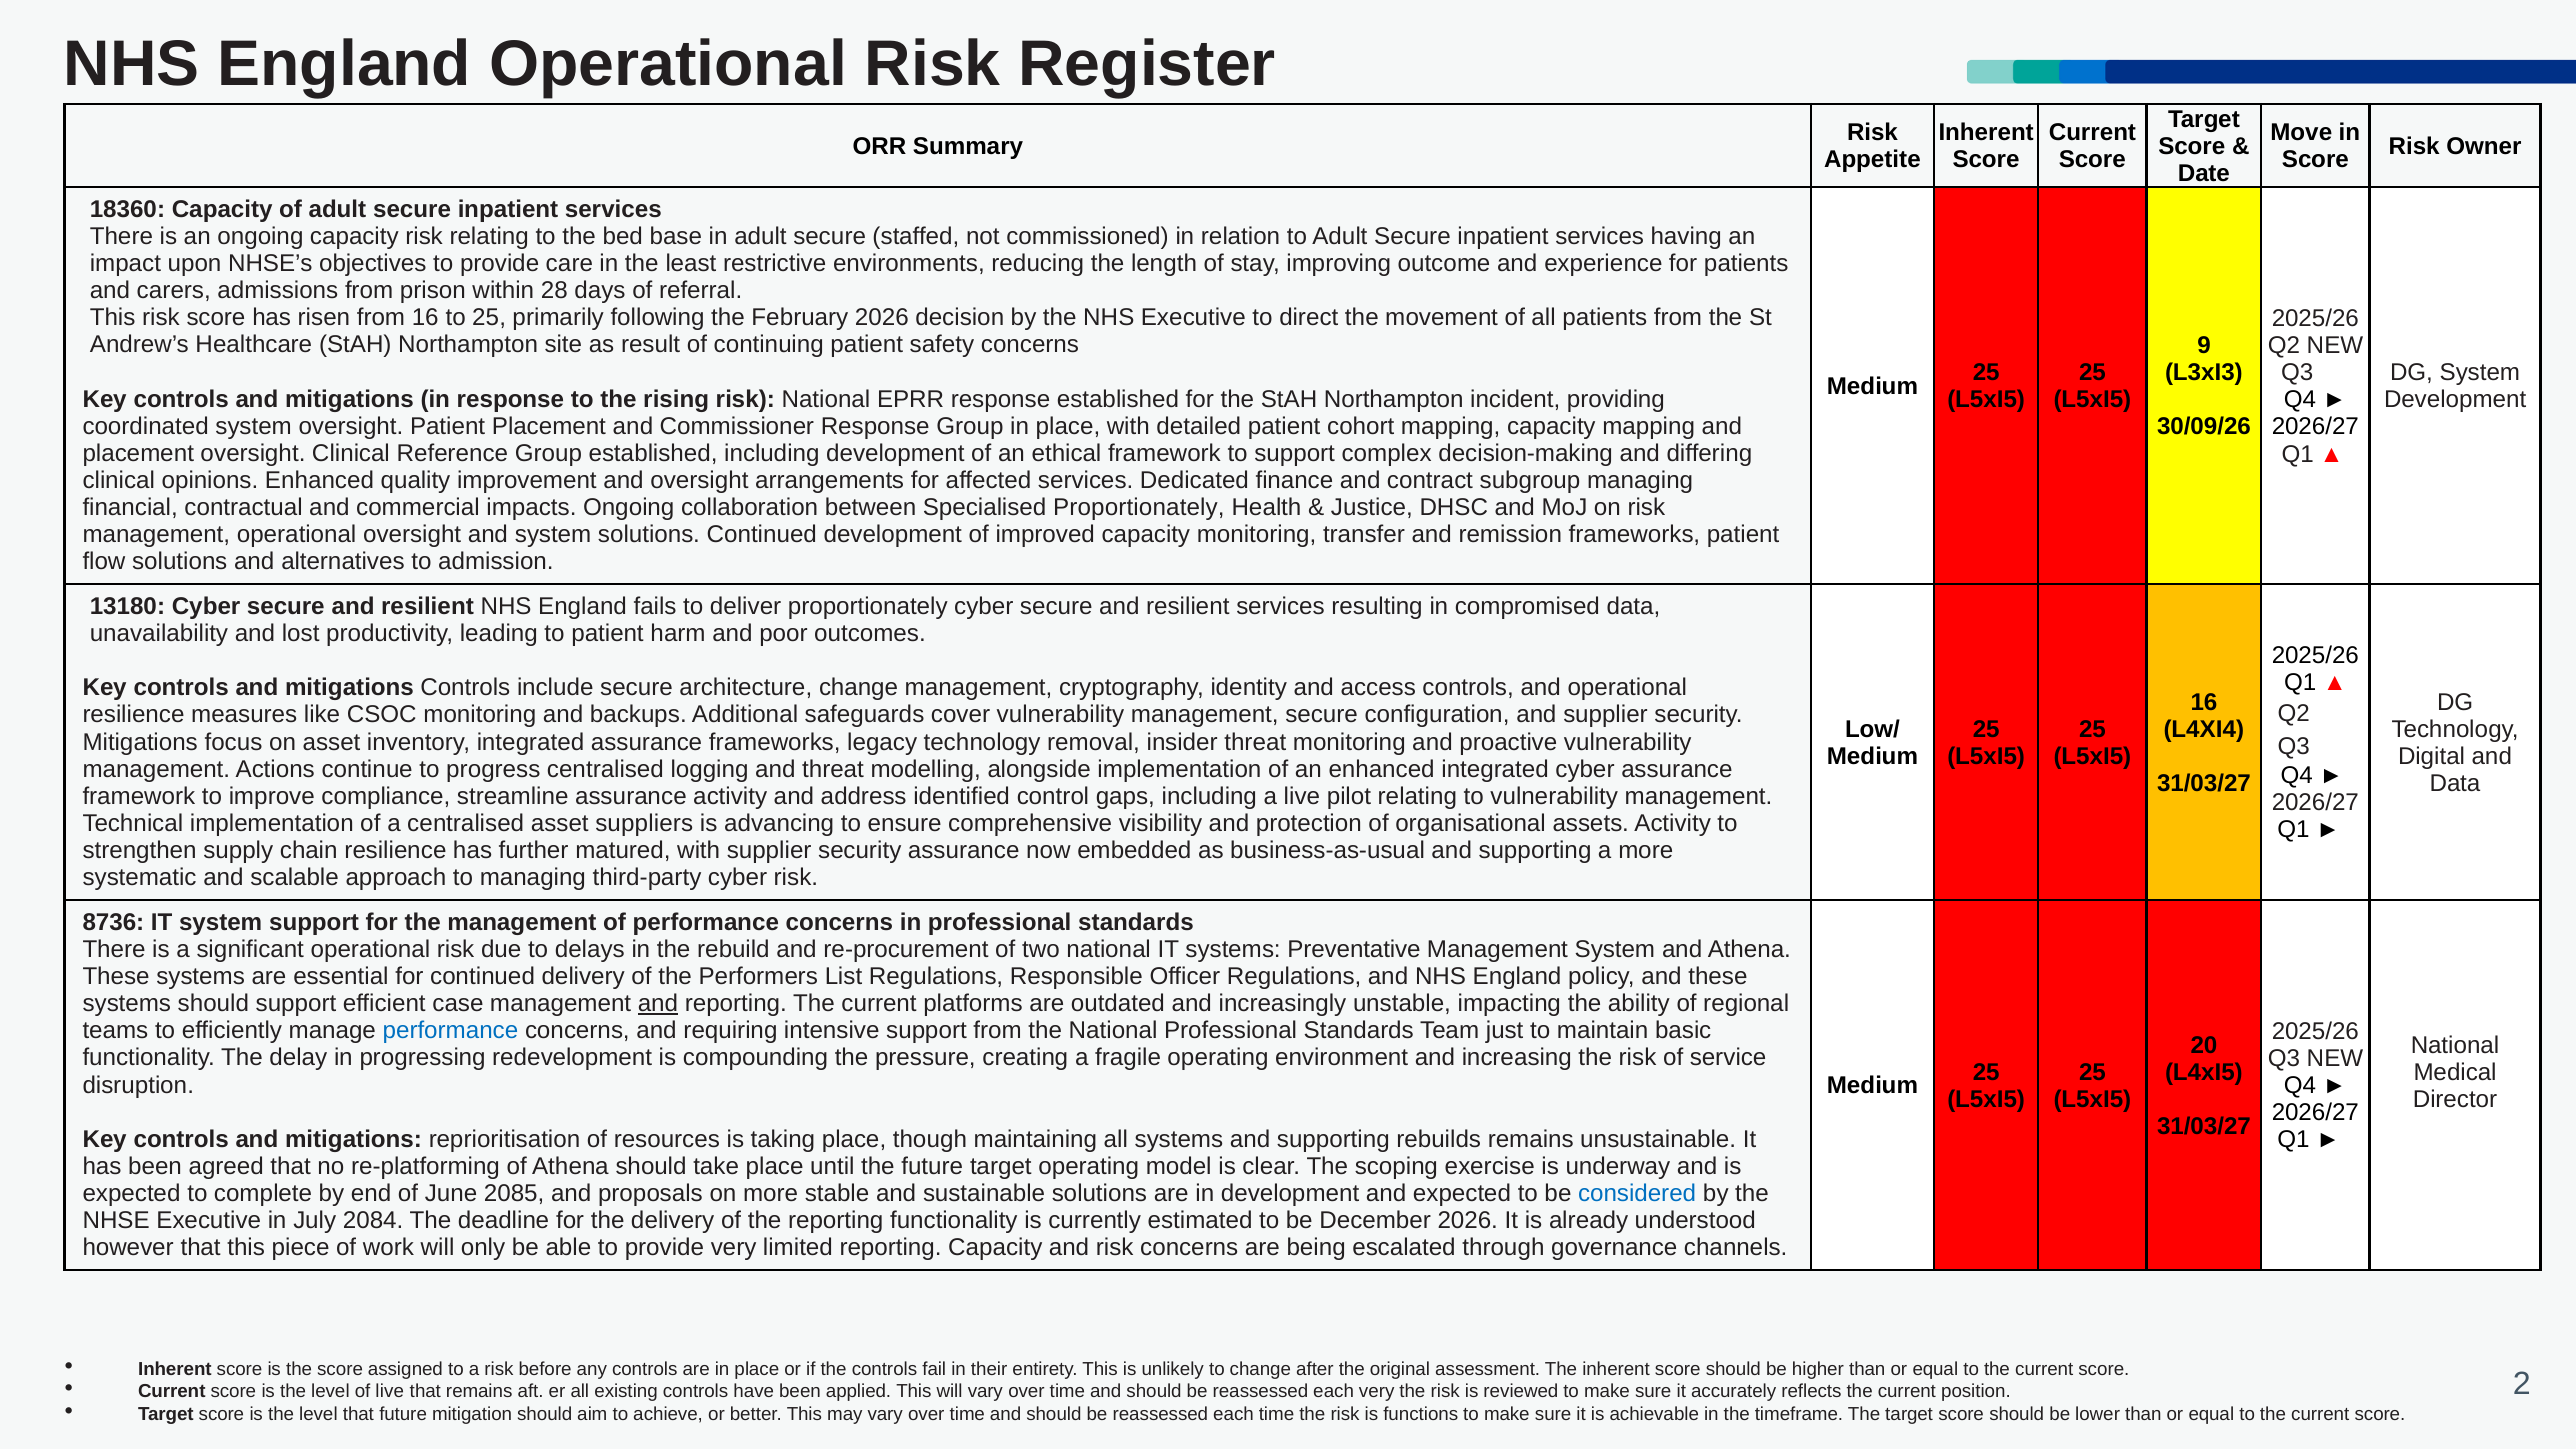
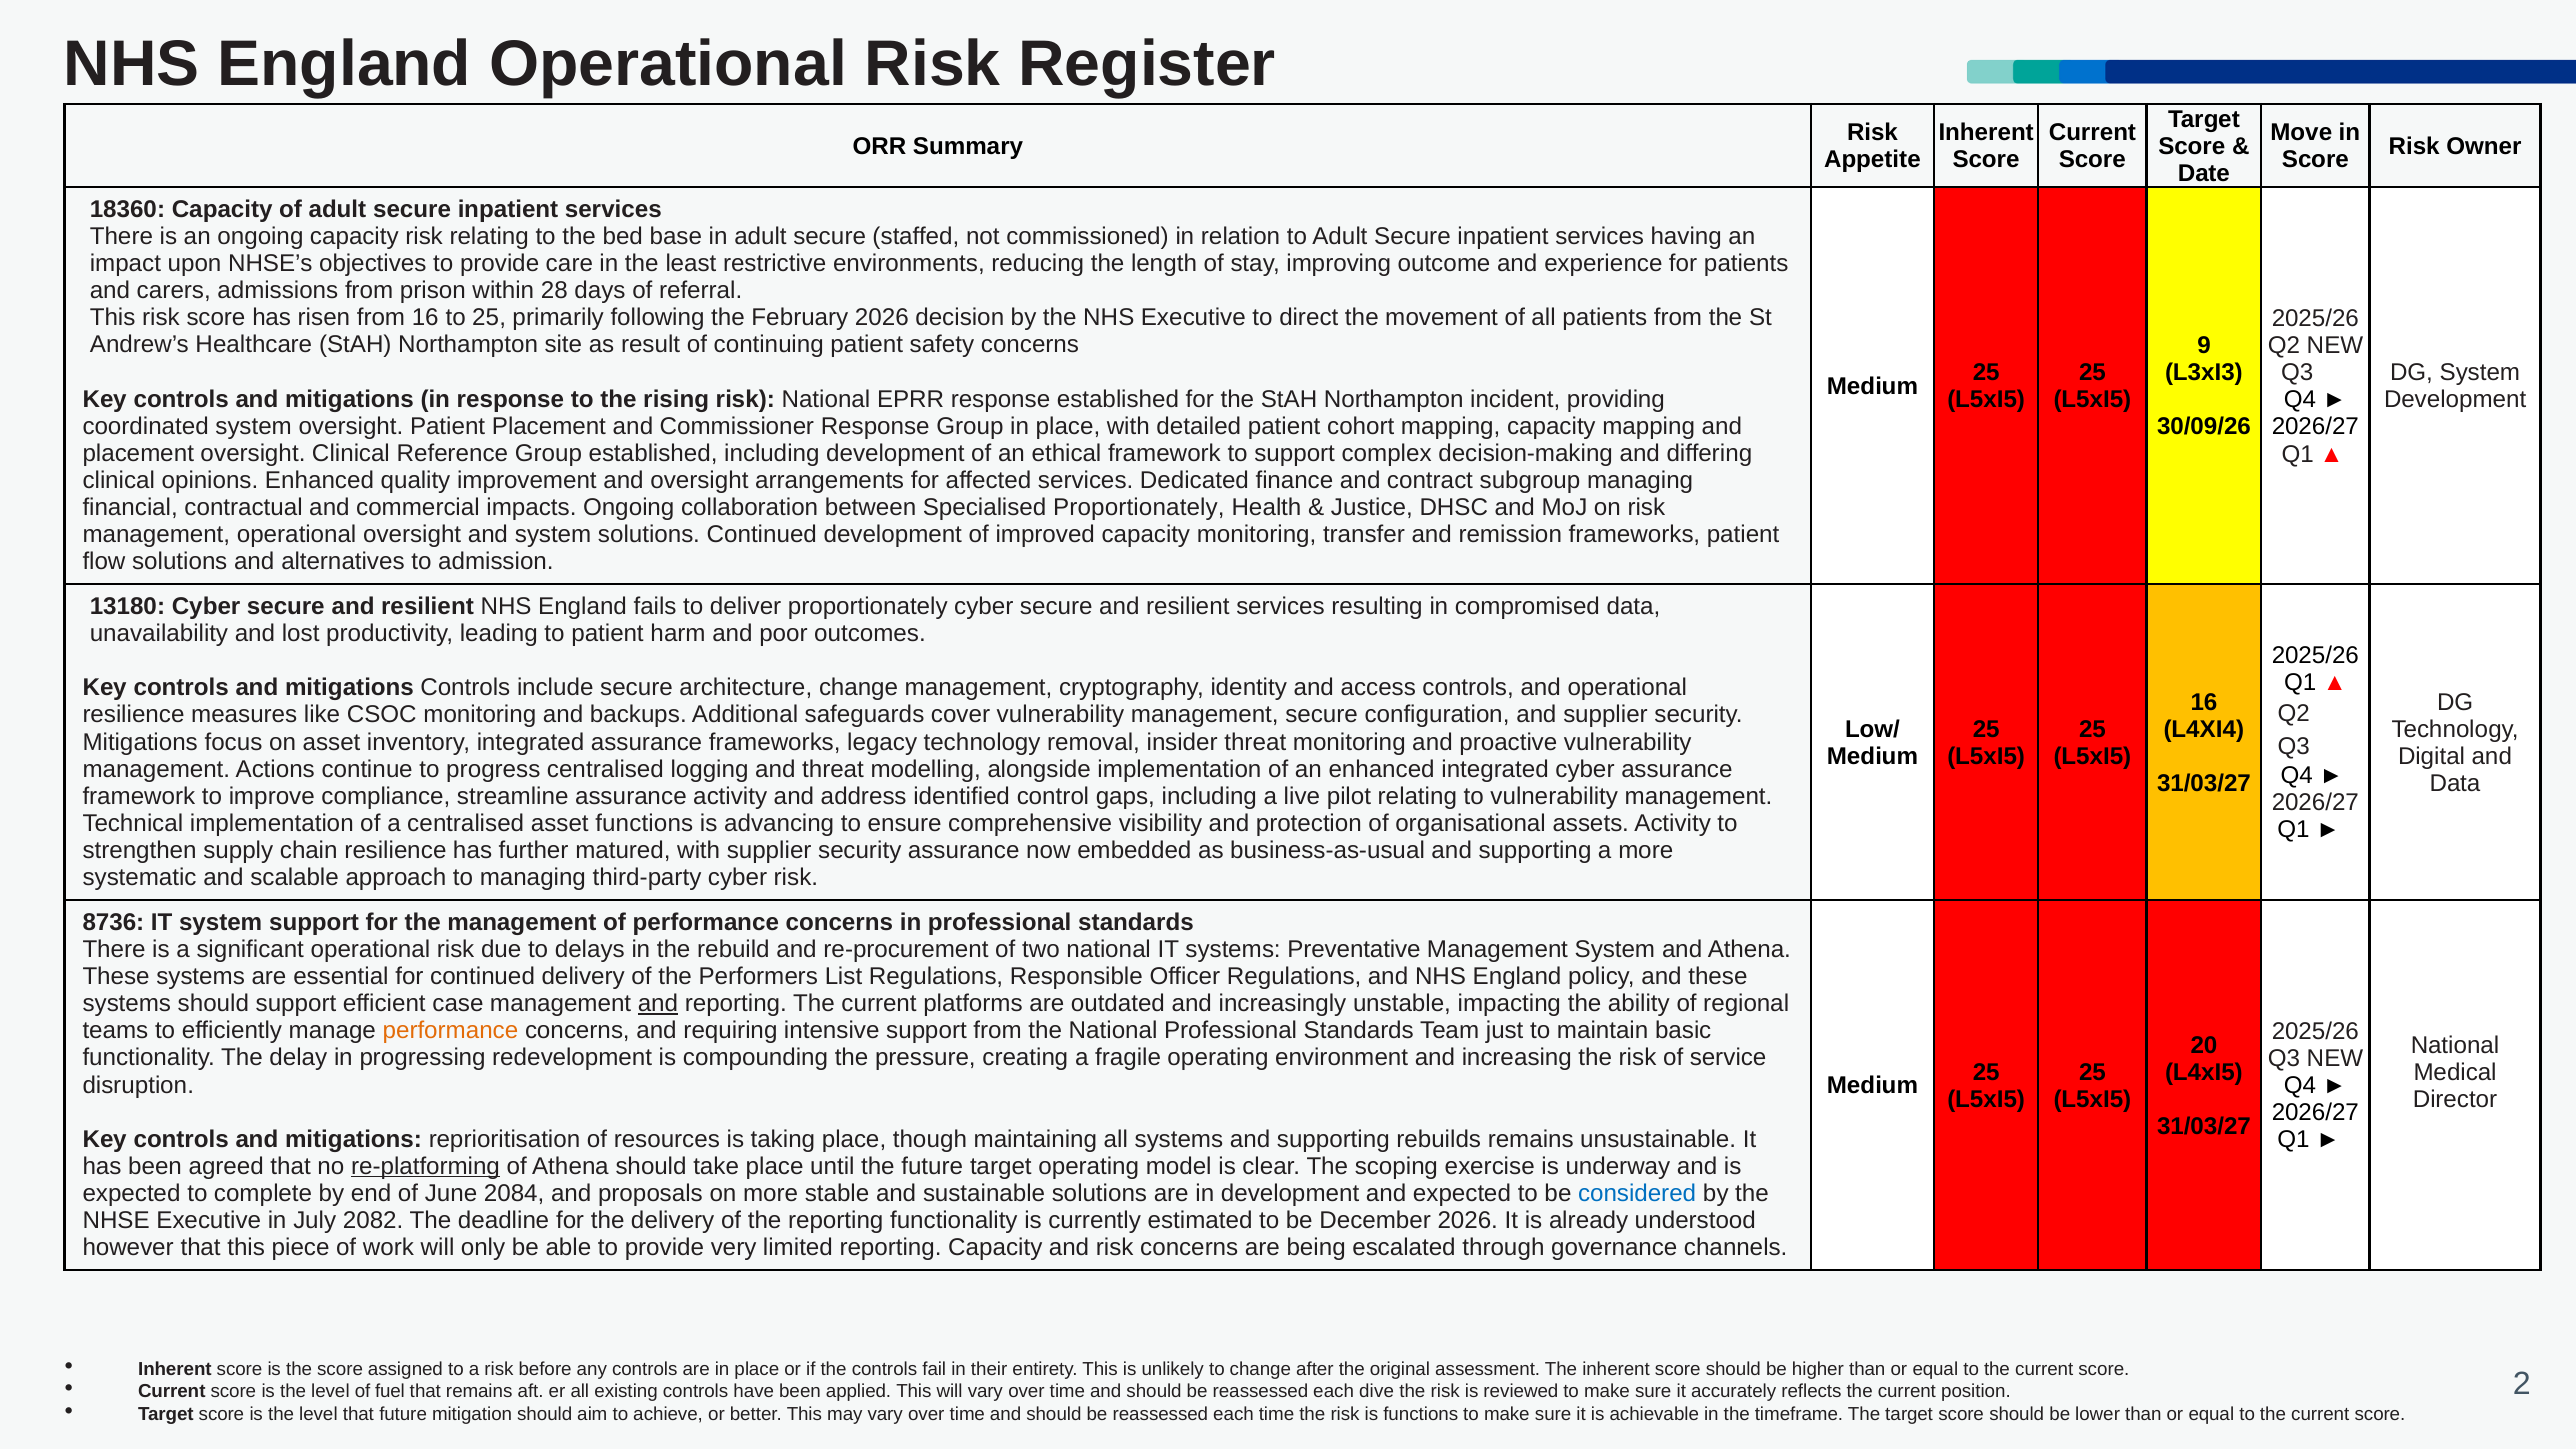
asset suppliers: suppliers -> functions (644, 823)
performance colour: blue -> orange (450, 1031)
re-platforming underline: none -> present (426, 1166)
2085: 2085 -> 2084 (514, 1193)
2084: 2084 -> 2082 (373, 1220)
of live: live -> fuel (390, 1392)
each very: very -> dive (1377, 1392)
